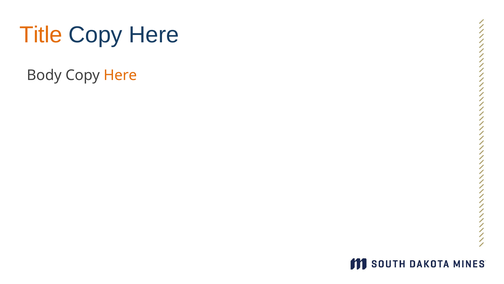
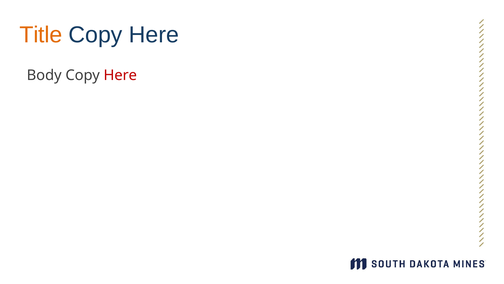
Here colour: orange -> red (120, 75)
